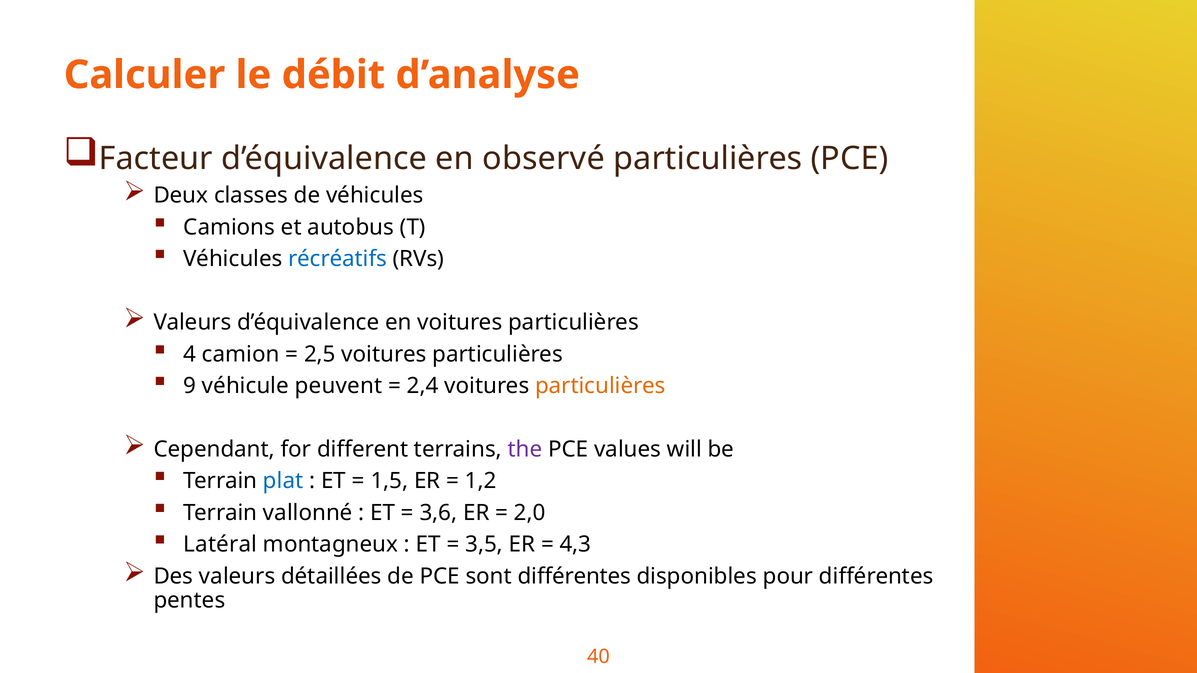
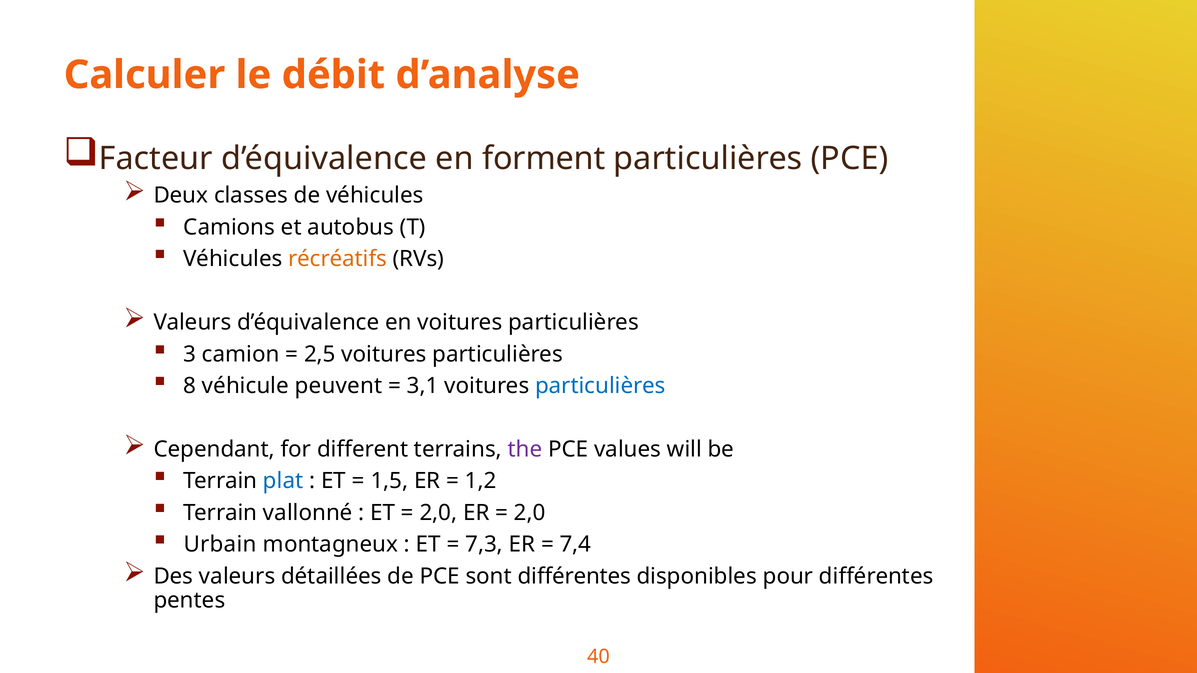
observé: observé -> forment (544, 158)
récréatifs colour: blue -> orange (338, 259)
4: 4 -> 3 (190, 354)
9: 9 -> 8 (190, 386)
2,4: 2,4 -> 3,1 (423, 386)
particulières colour: orange -> blue (600, 386)
3,6: 3,6 -> 2,0 (438, 513)
Latéral: Latéral -> Urbain (220, 545)
3,5: 3,5 -> 7,3 (484, 545)
4,3: 4,3 -> 7,4 (575, 545)
